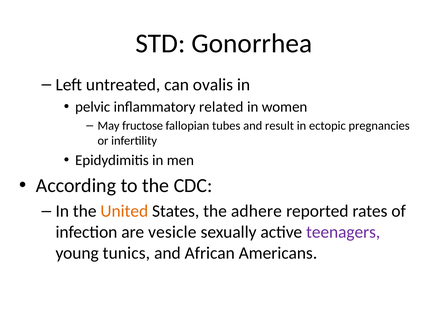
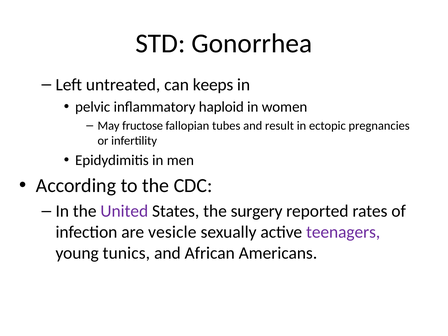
ovalis: ovalis -> keeps (213, 85)
related: related -> haploid (221, 107)
United colour: orange -> purple (124, 211)
adhere: adhere -> surgery (257, 211)
